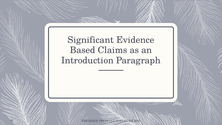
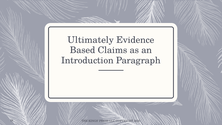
Significant: Significant -> Ultimately (91, 40)
